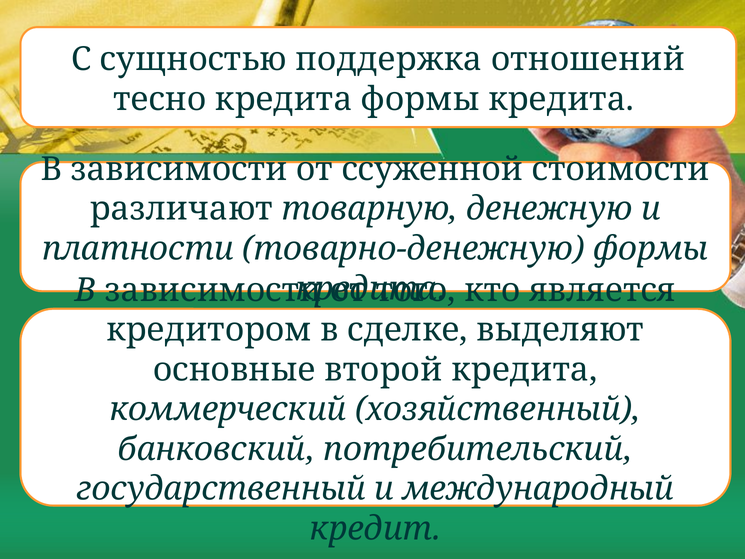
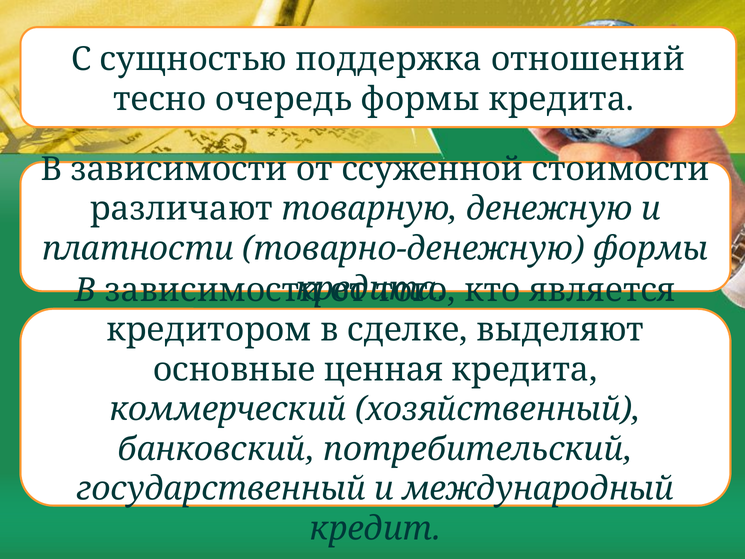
тесно кредита: кредита -> очередь (283, 99)
второй: второй -> ценная (384, 370)
